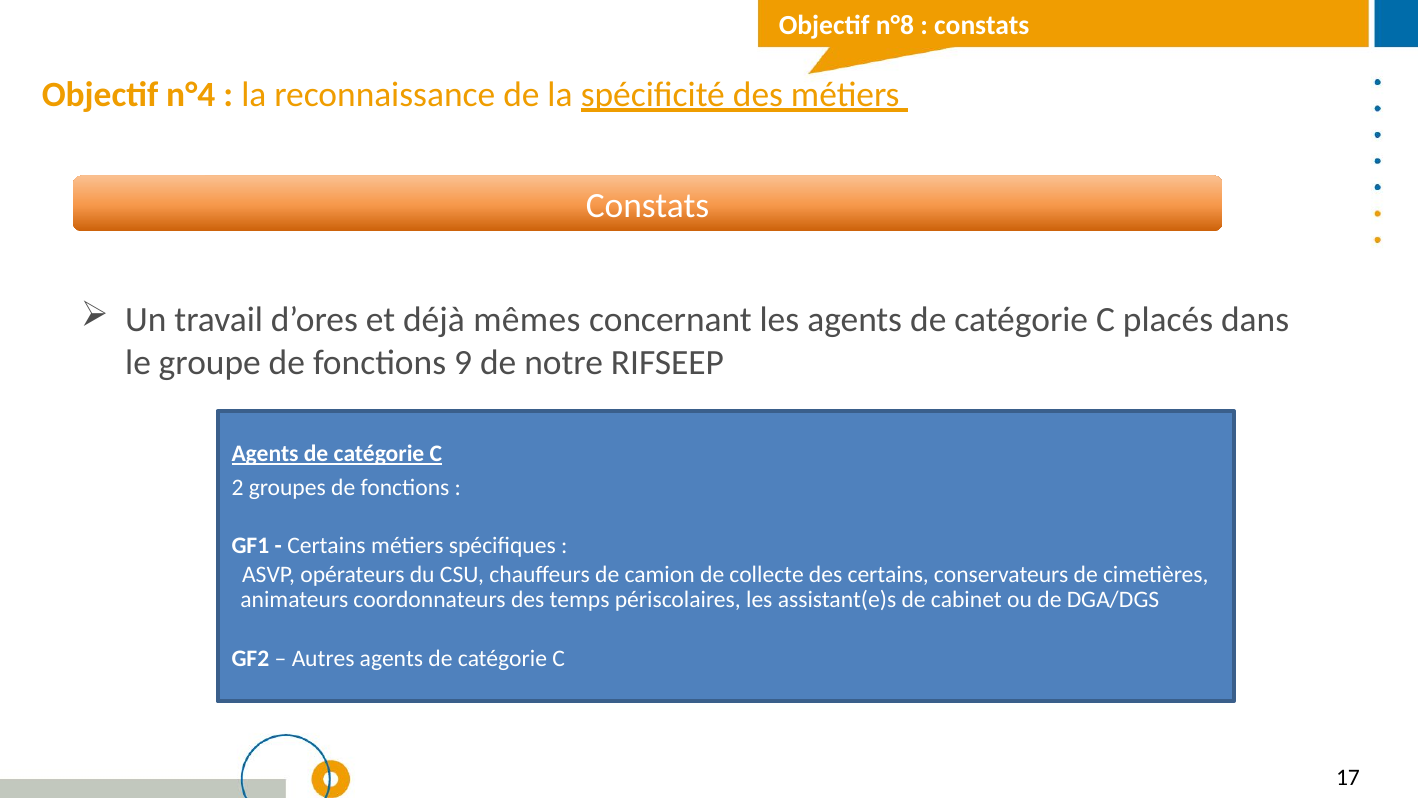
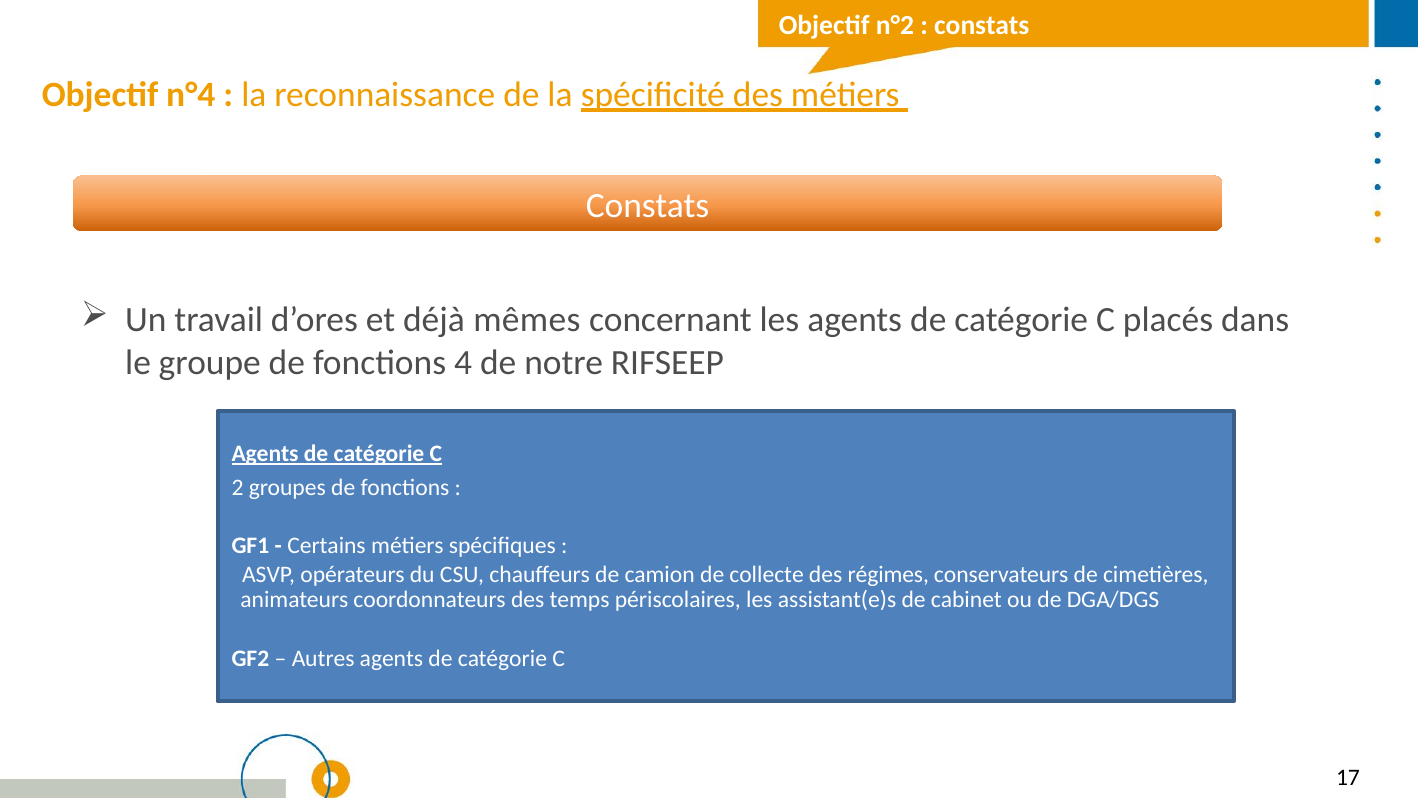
n°8: n°8 -> n°2 (895, 25)
9: 9 -> 4 (463, 363)
des certains: certains -> régimes (888, 574)
